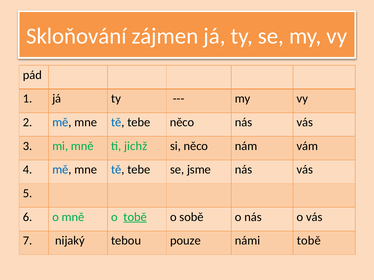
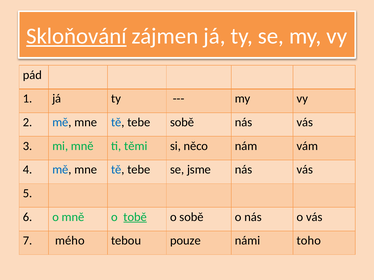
Skloňování underline: none -> present (76, 36)
tebe něco: něco -> sobě (182, 122)
jichž: jichž -> těmi (136, 146)
nijaký: nijaký -> mého (70, 241)
námi tobě: tobě -> toho (309, 241)
